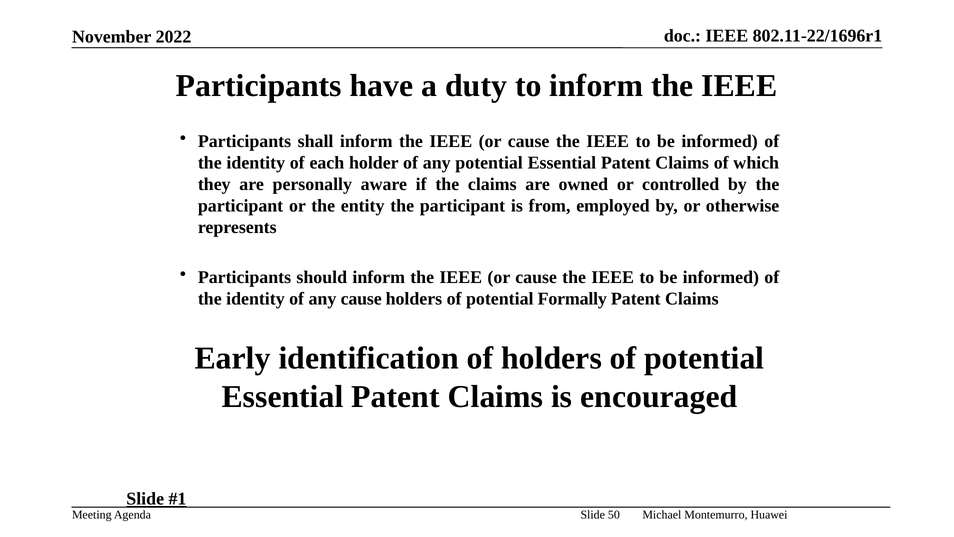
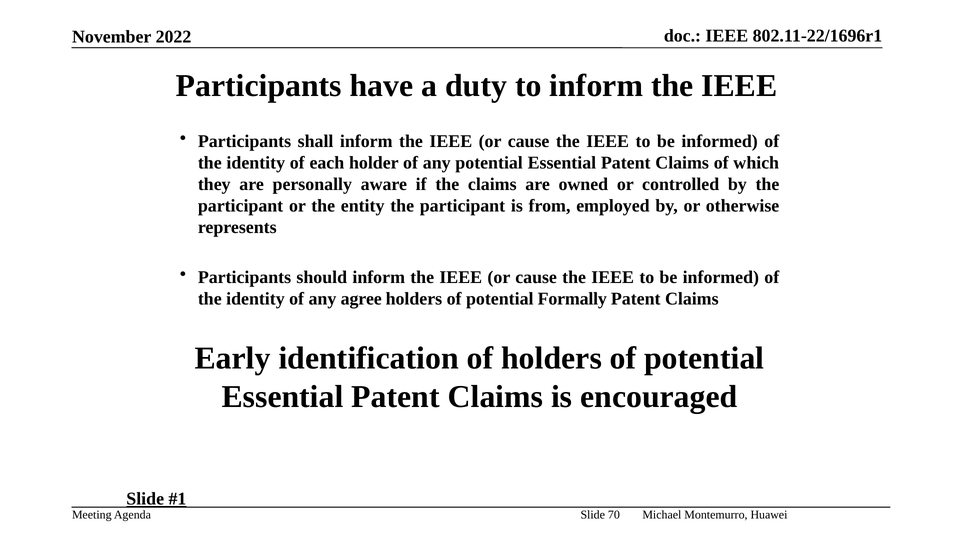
any cause: cause -> agree (361, 299)
50: 50 -> 70 (614, 515)
